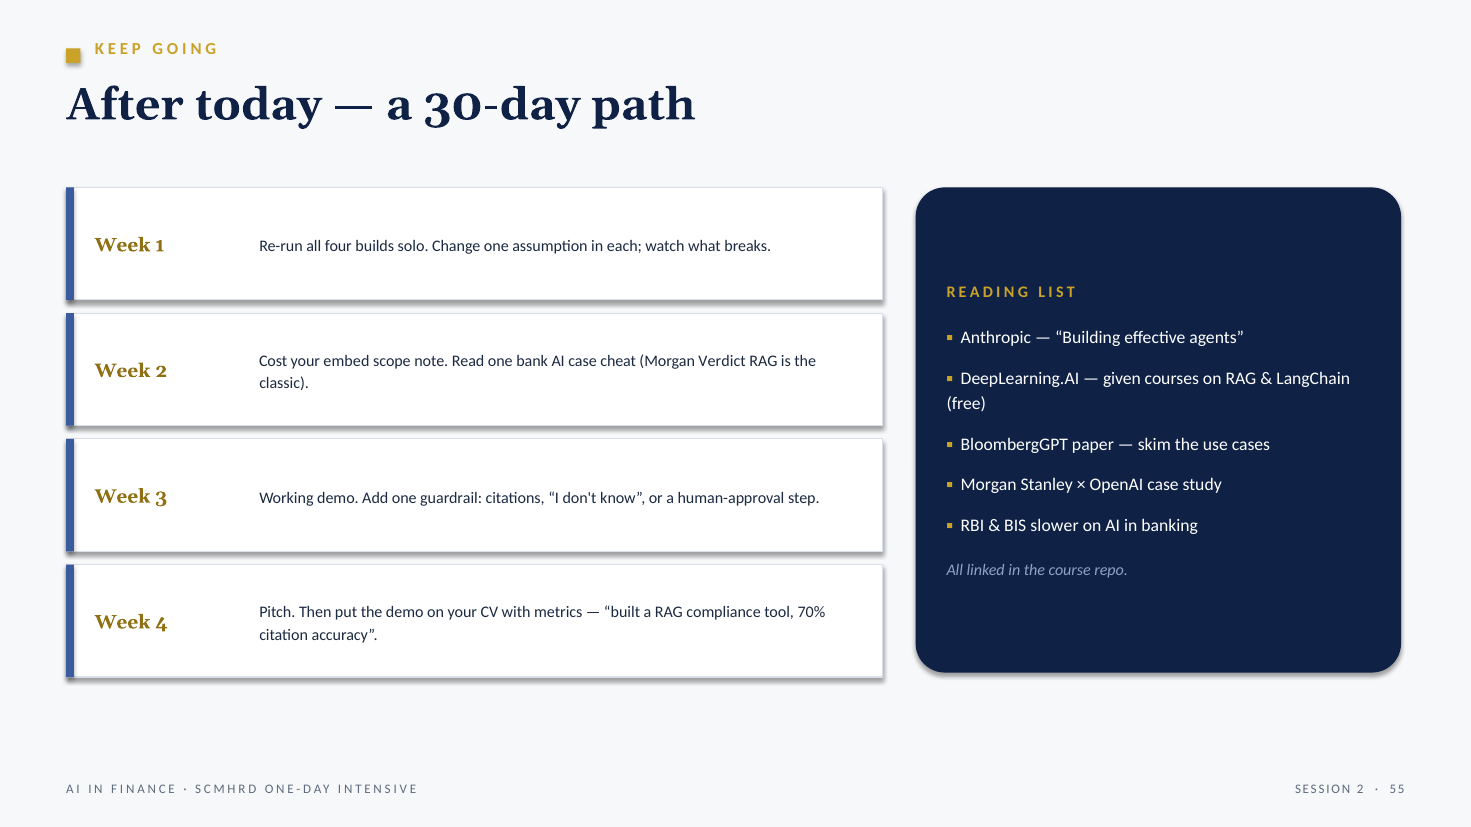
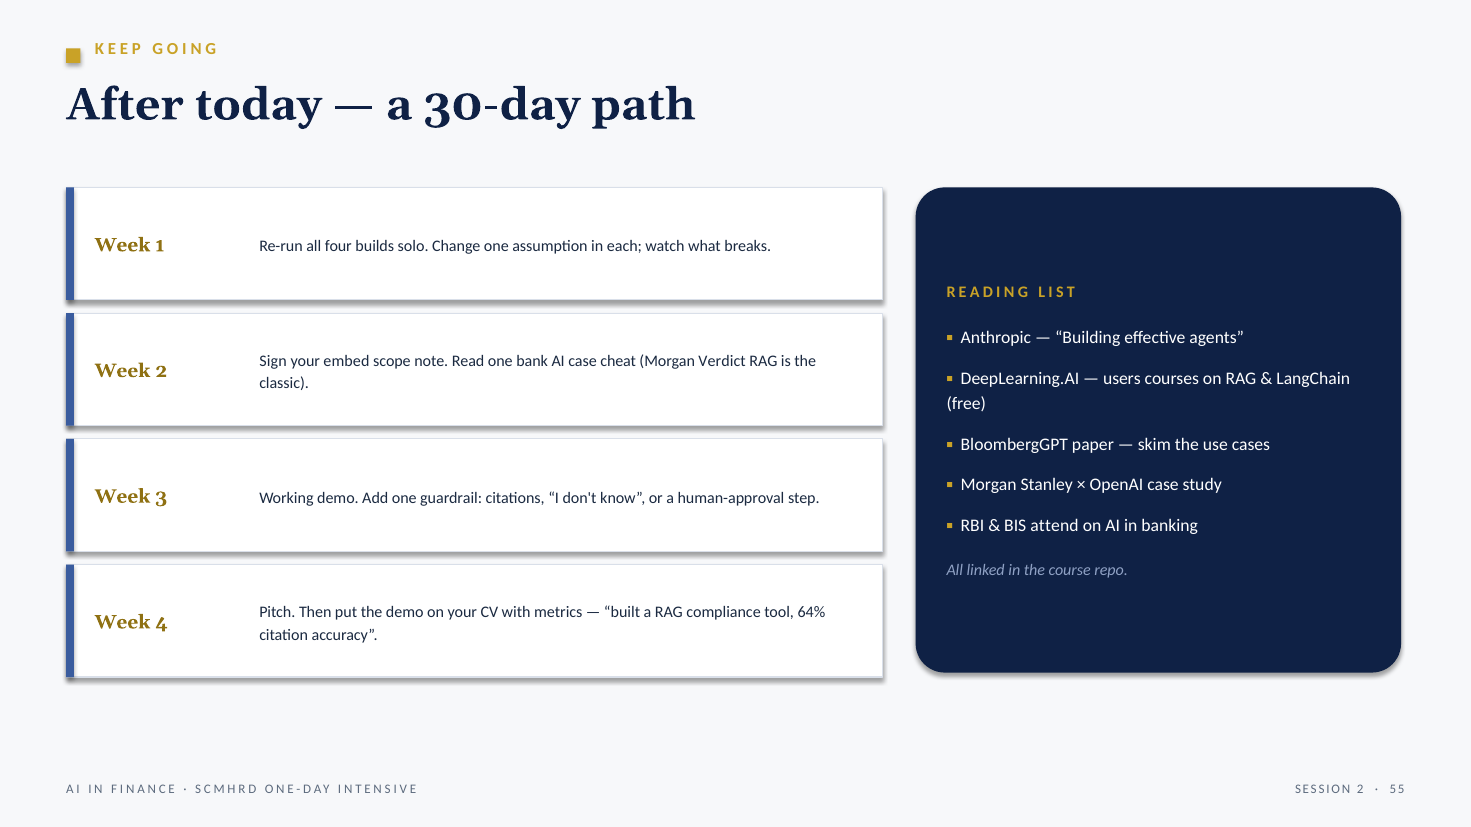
Cost: Cost -> Sign (273, 361)
given: given -> users (1122, 379)
slower: slower -> attend (1055, 526)
70%: 70% -> 64% (811, 613)
